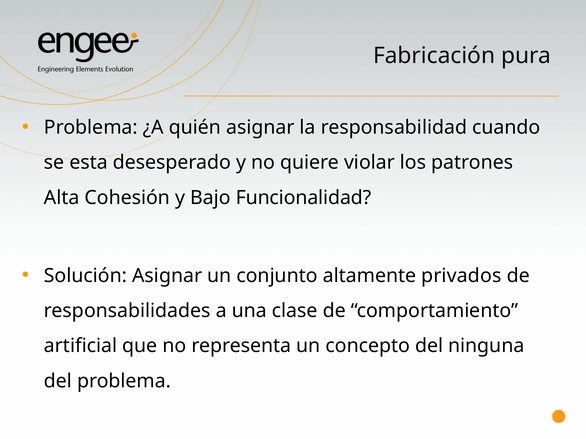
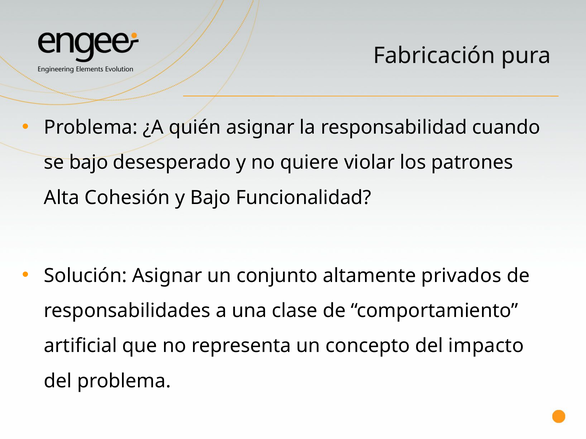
se esta: esta -> bajo (89, 163)
ninguna: ninguna -> impacto (486, 346)
